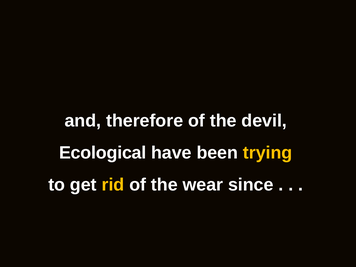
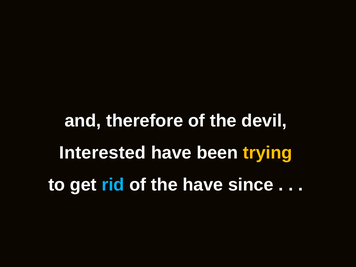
Ecological: Ecological -> Interested (103, 153)
rid colour: yellow -> light blue (113, 185)
the wear: wear -> have (203, 185)
